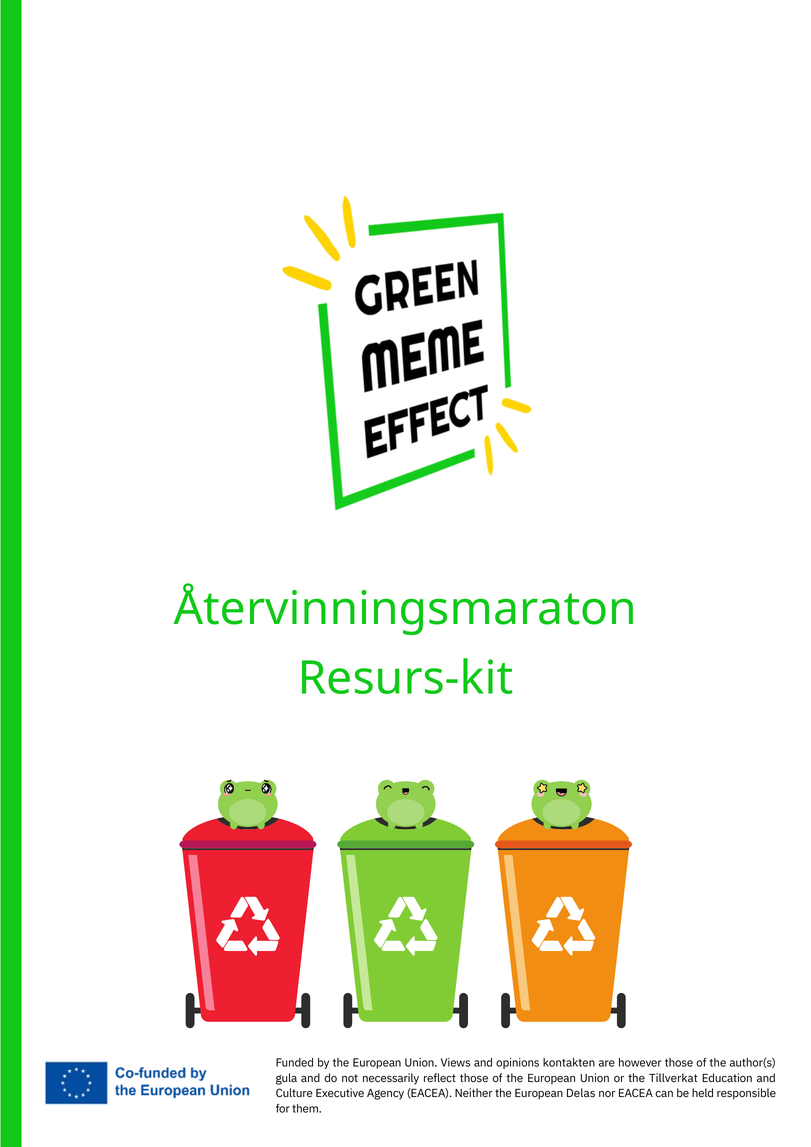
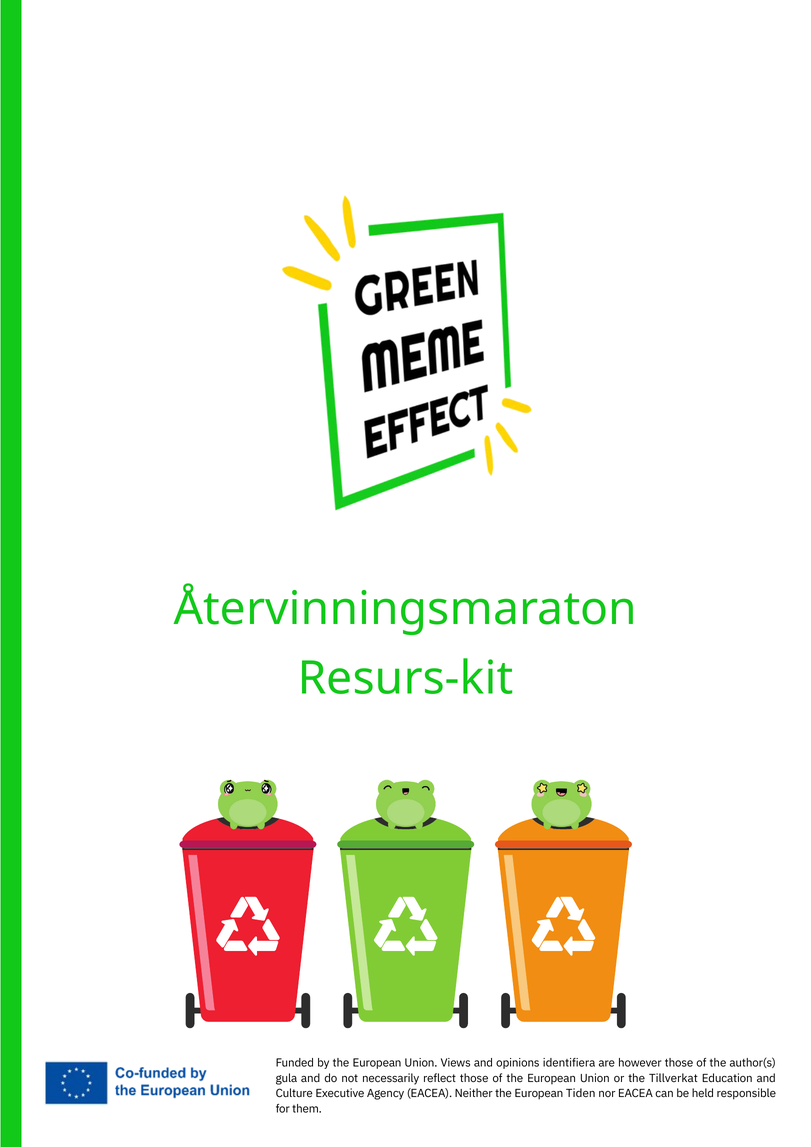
kontakten: kontakten -> identifiera (569, 1064)
Delas: Delas -> Tiden (581, 1094)
